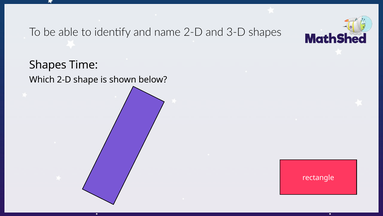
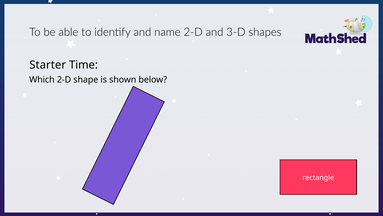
Shapes: Shapes -> Starter (48, 65)
